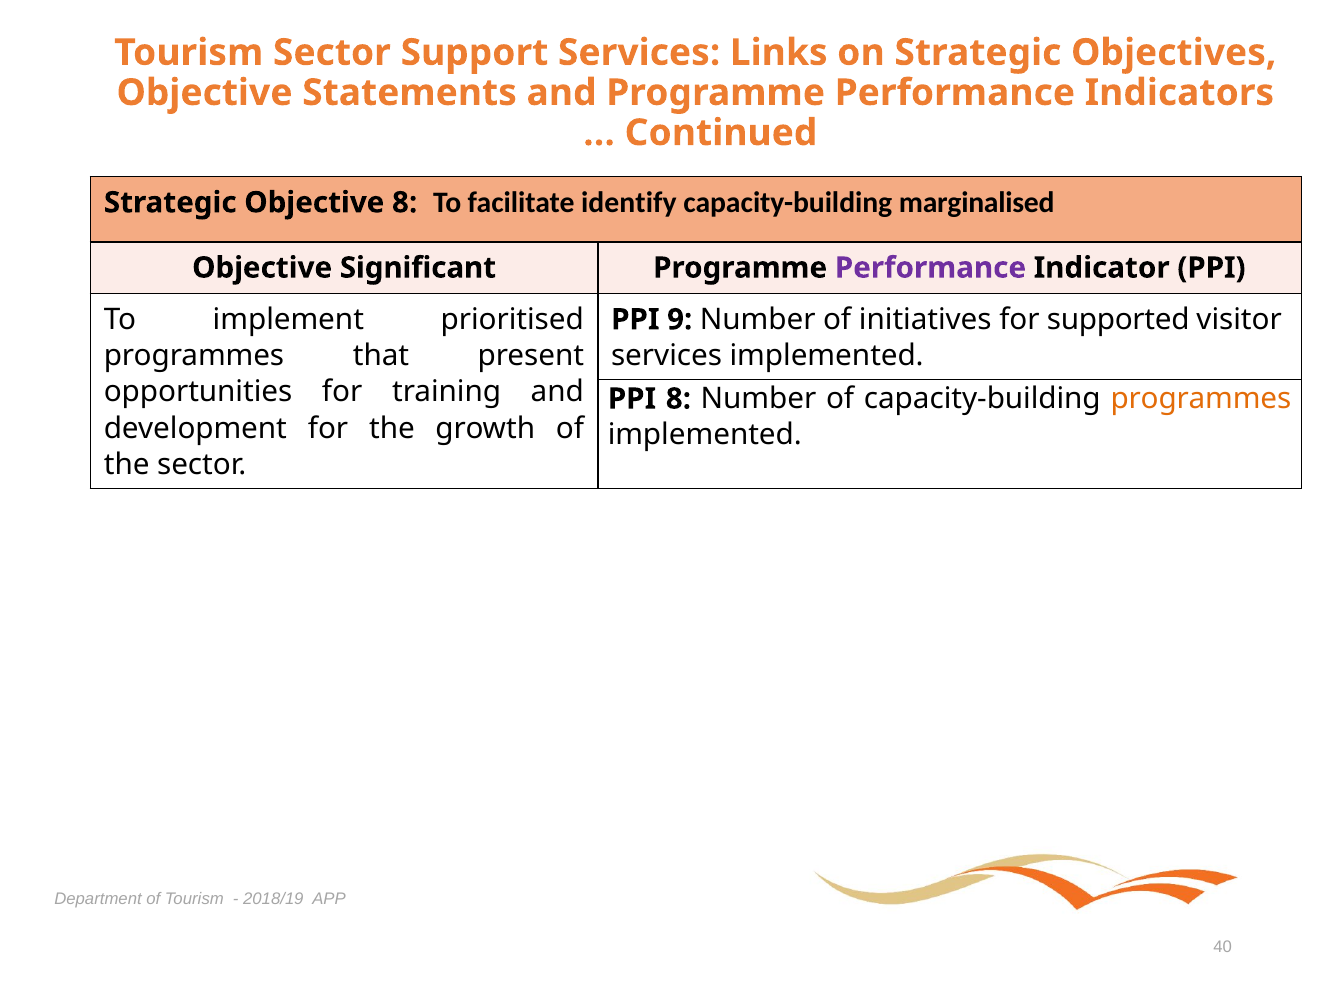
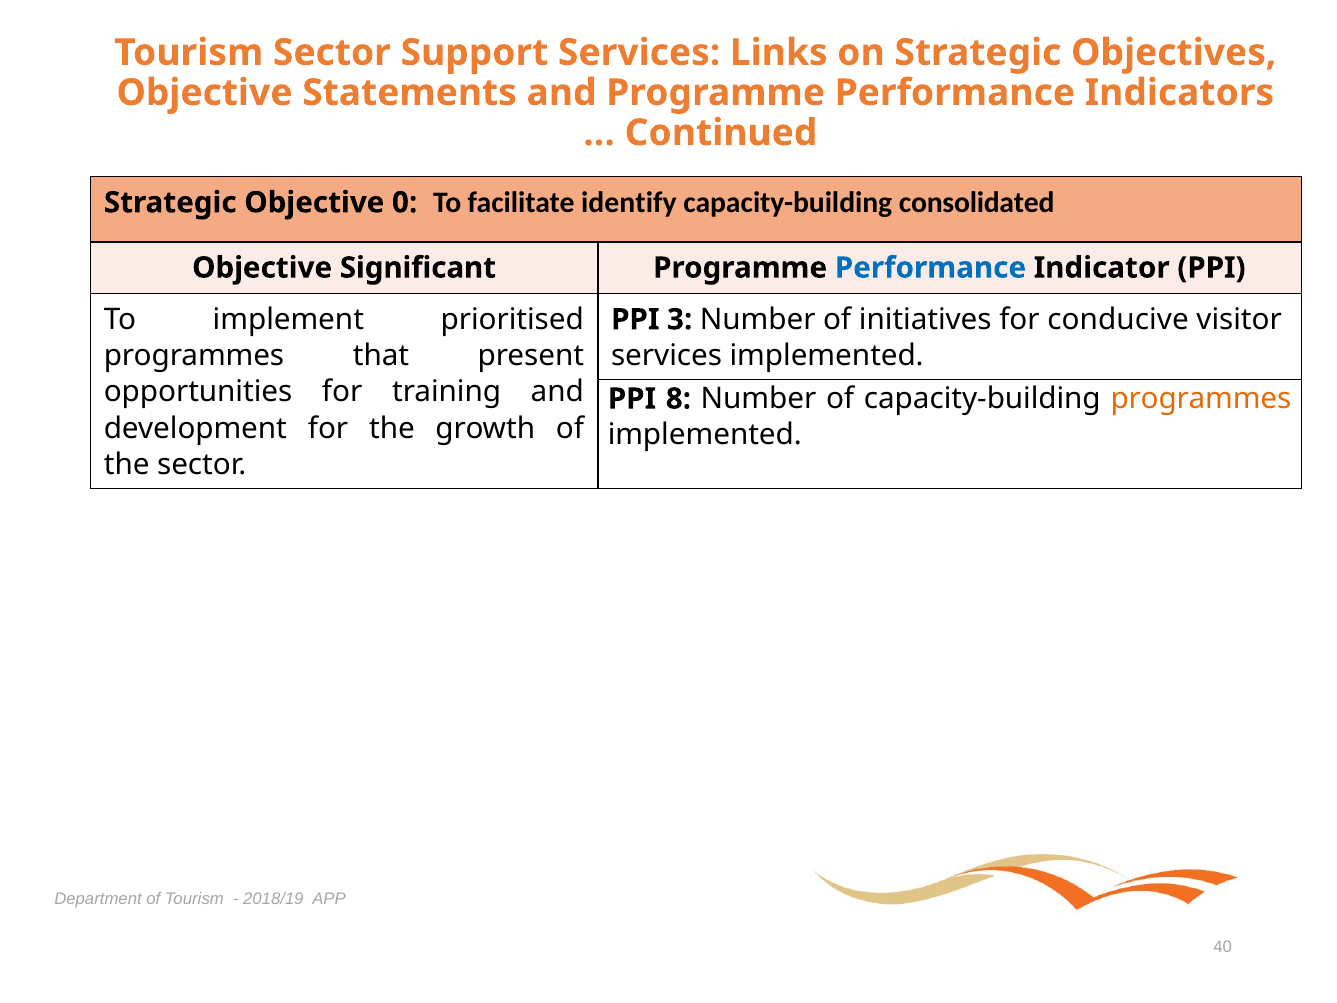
Objective 8: 8 -> 0 (405, 203)
marginalised: marginalised -> consolidated (977, 203)
Performance colour: purple -> blue (930, 268)
9: 9 -> 3 (680, 319)
supported: supported -> conducive (1118, 319)
